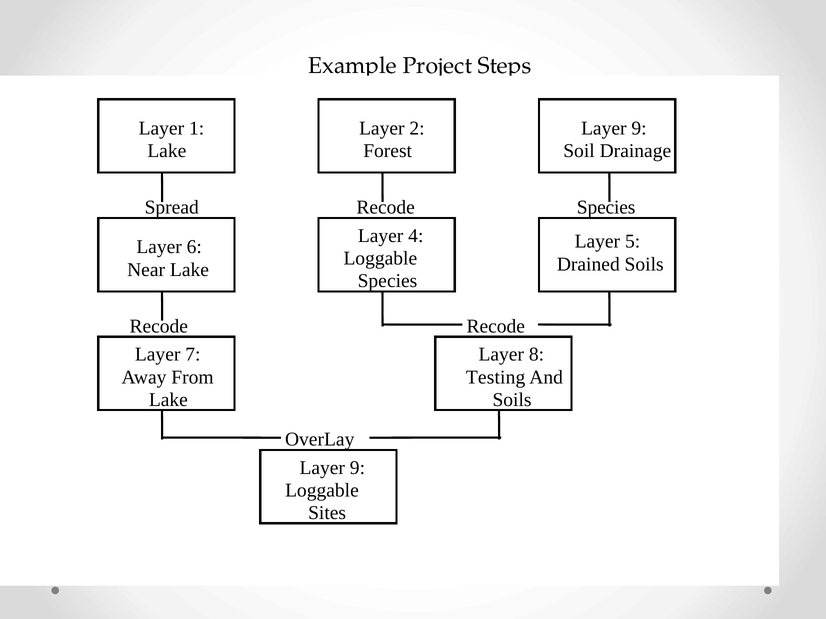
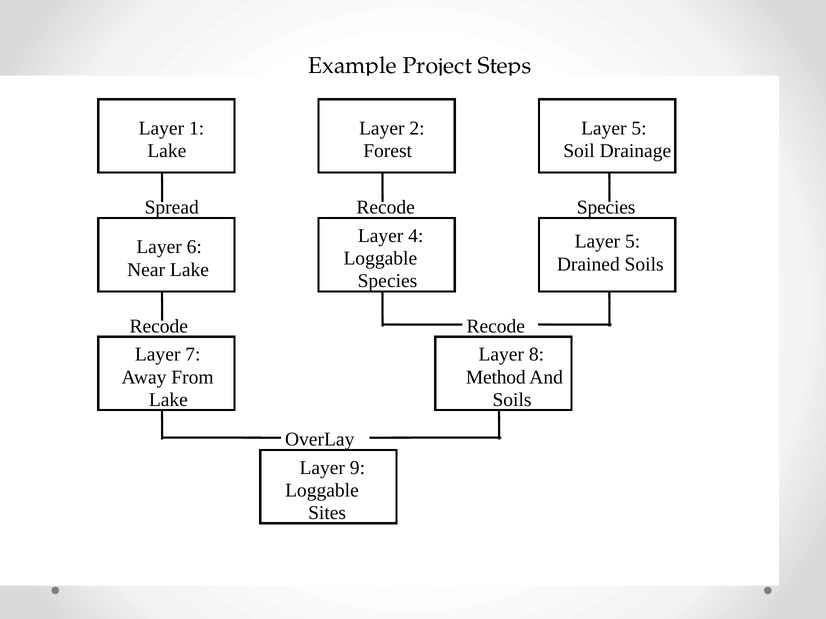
9: 9 -> 5 (639, 128)
Testing: Testing -> Method (496, 377)
